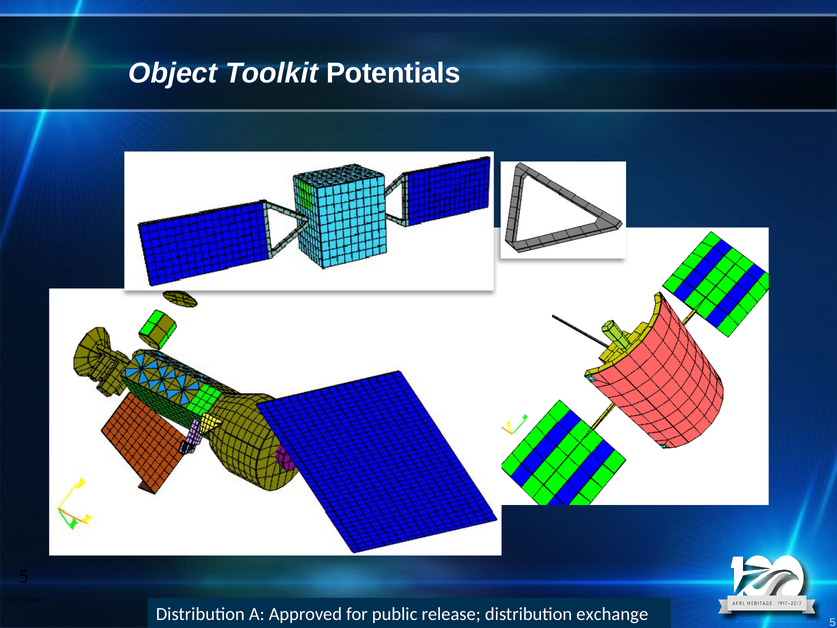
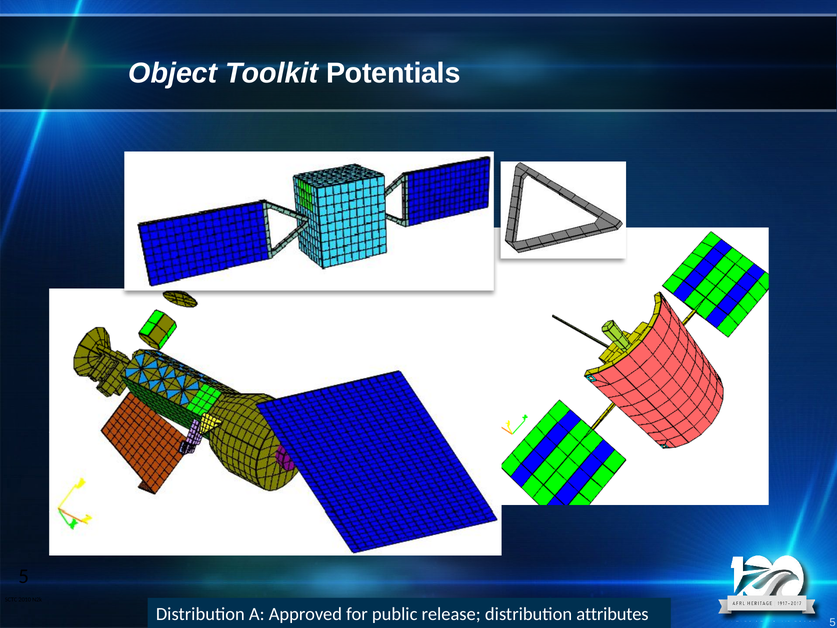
exchange: exchange -> attributes (612, 614)
